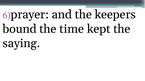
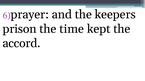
bound: bound -> prison (20, 29)
saying: saying -> accord (21, 44)
